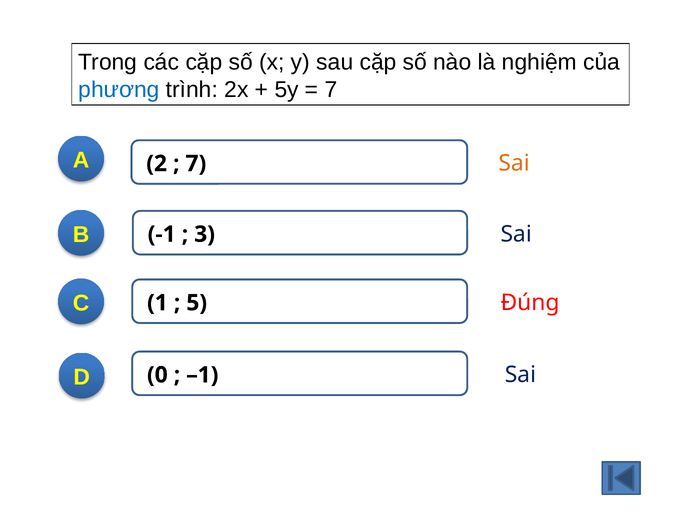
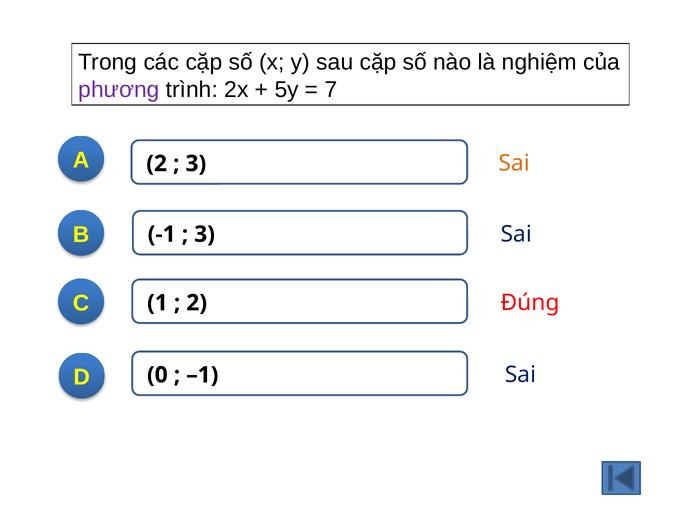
phương colour: blue -> purple (119, 90)
7: 7 -> 3 (196, 164)
5: 5 -> 2 (197, 303)
